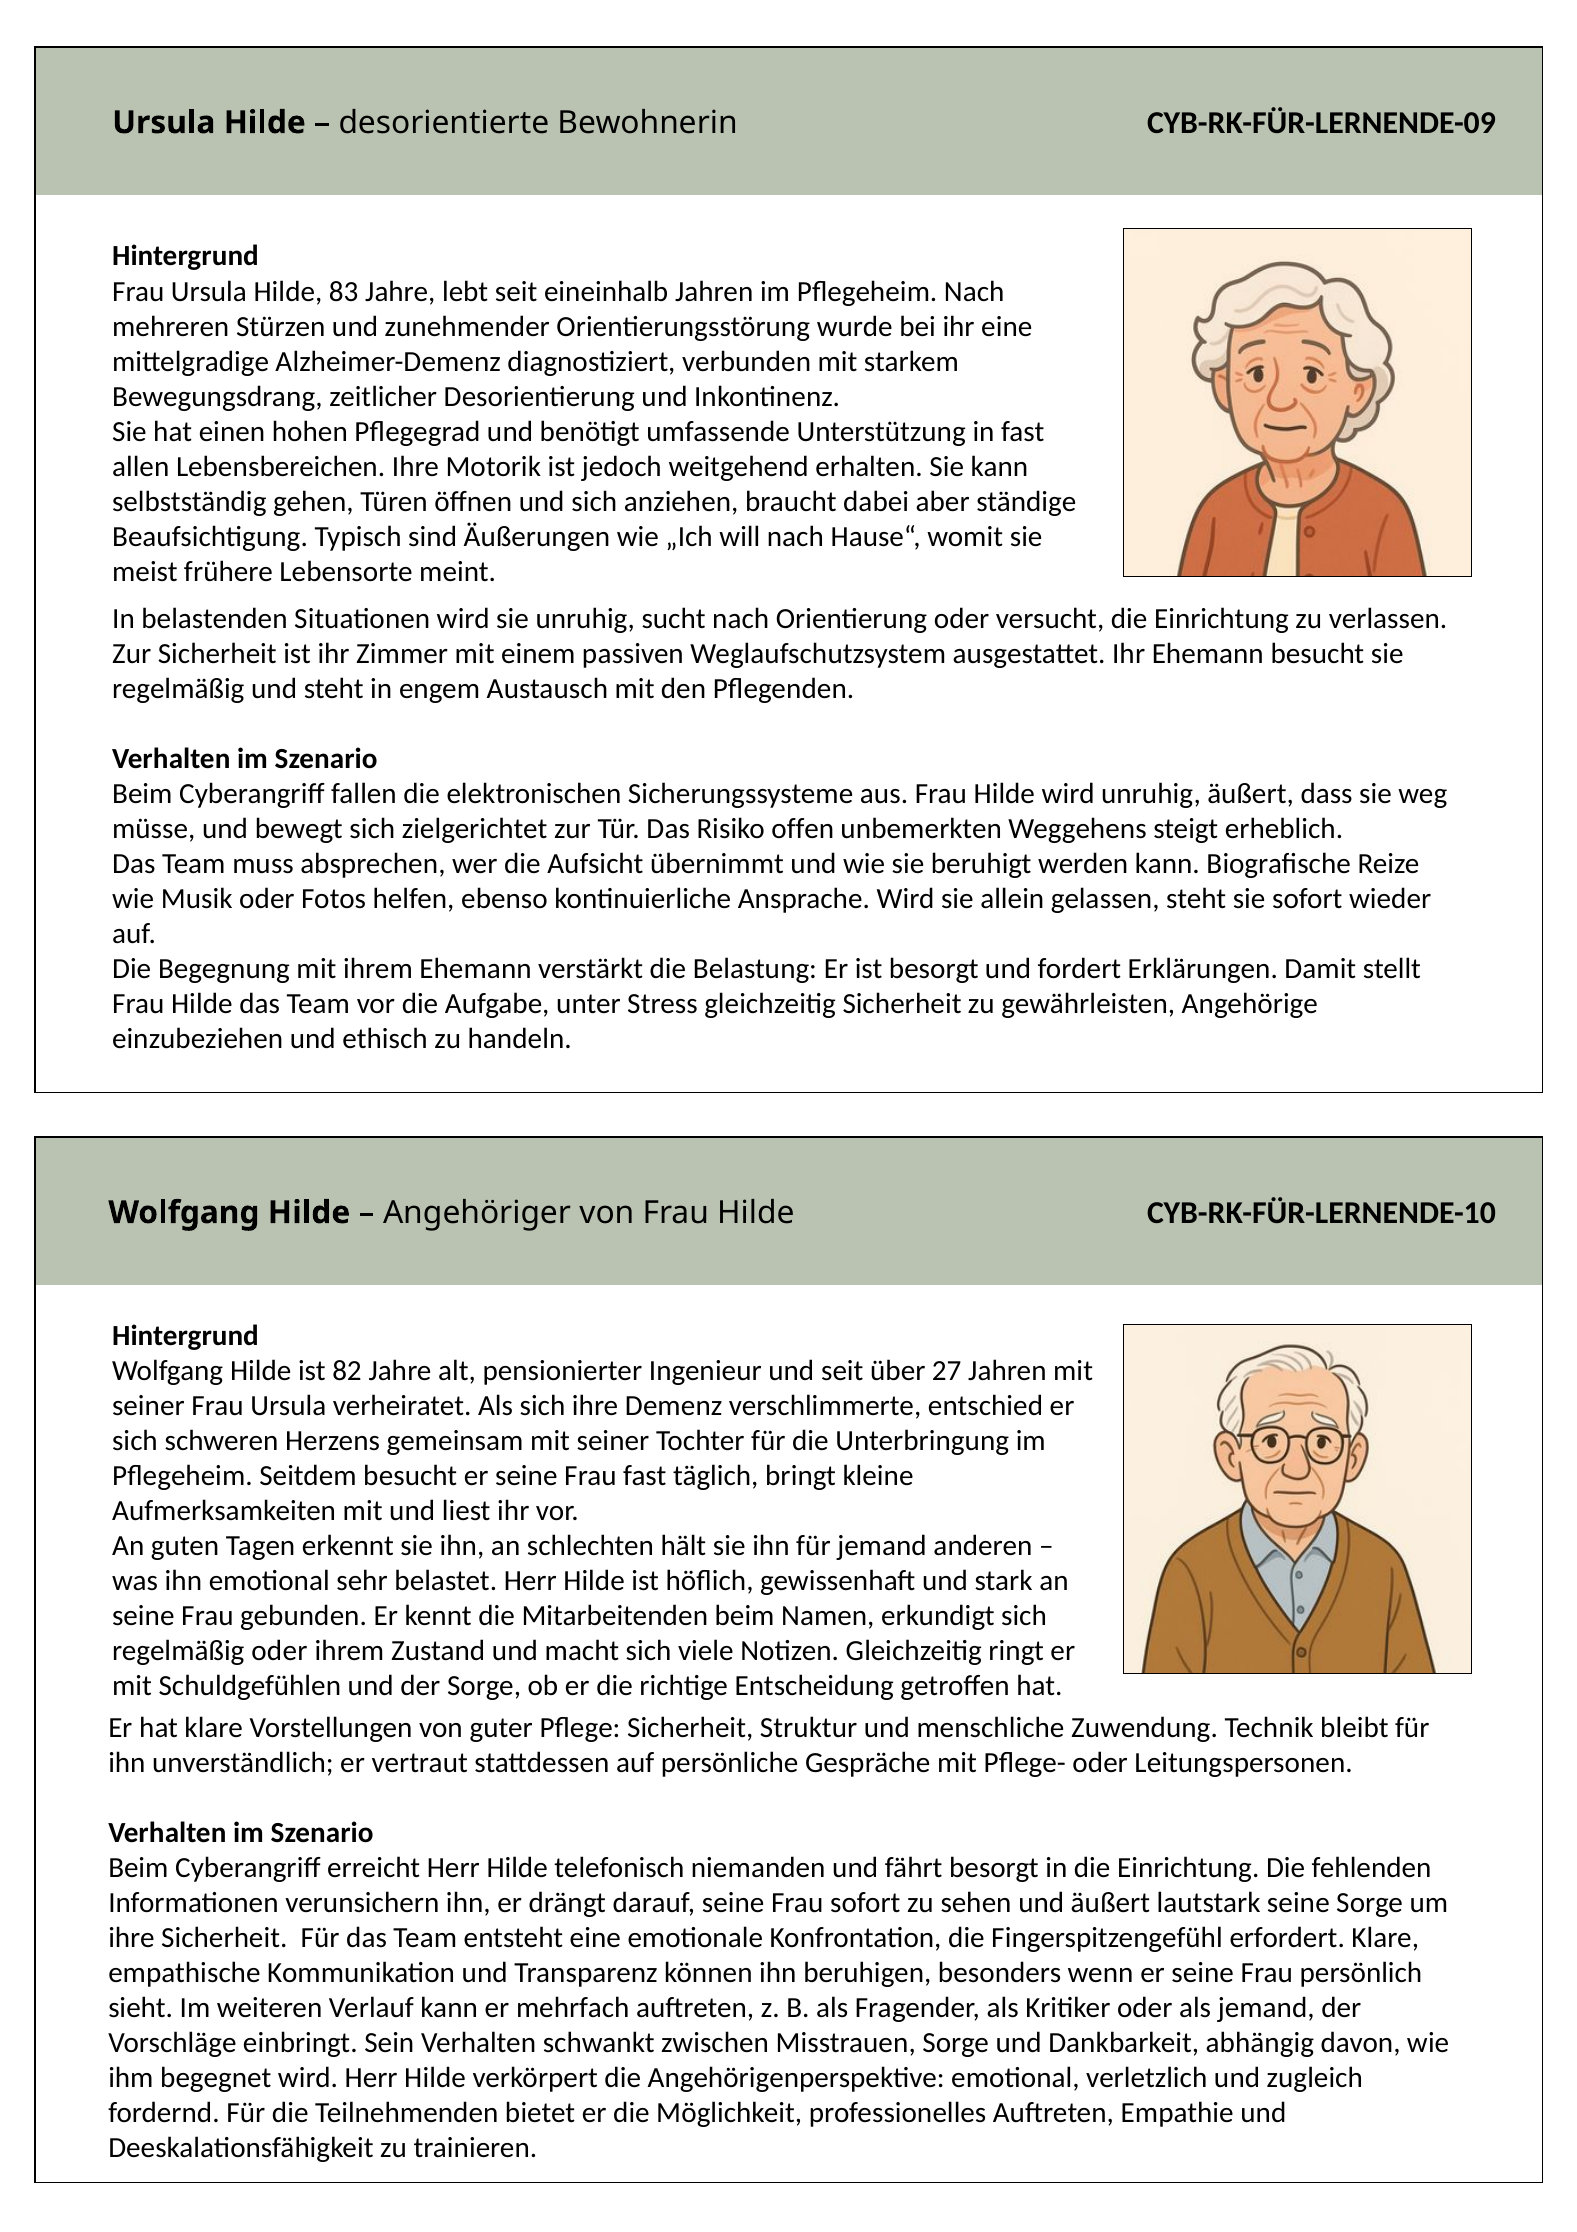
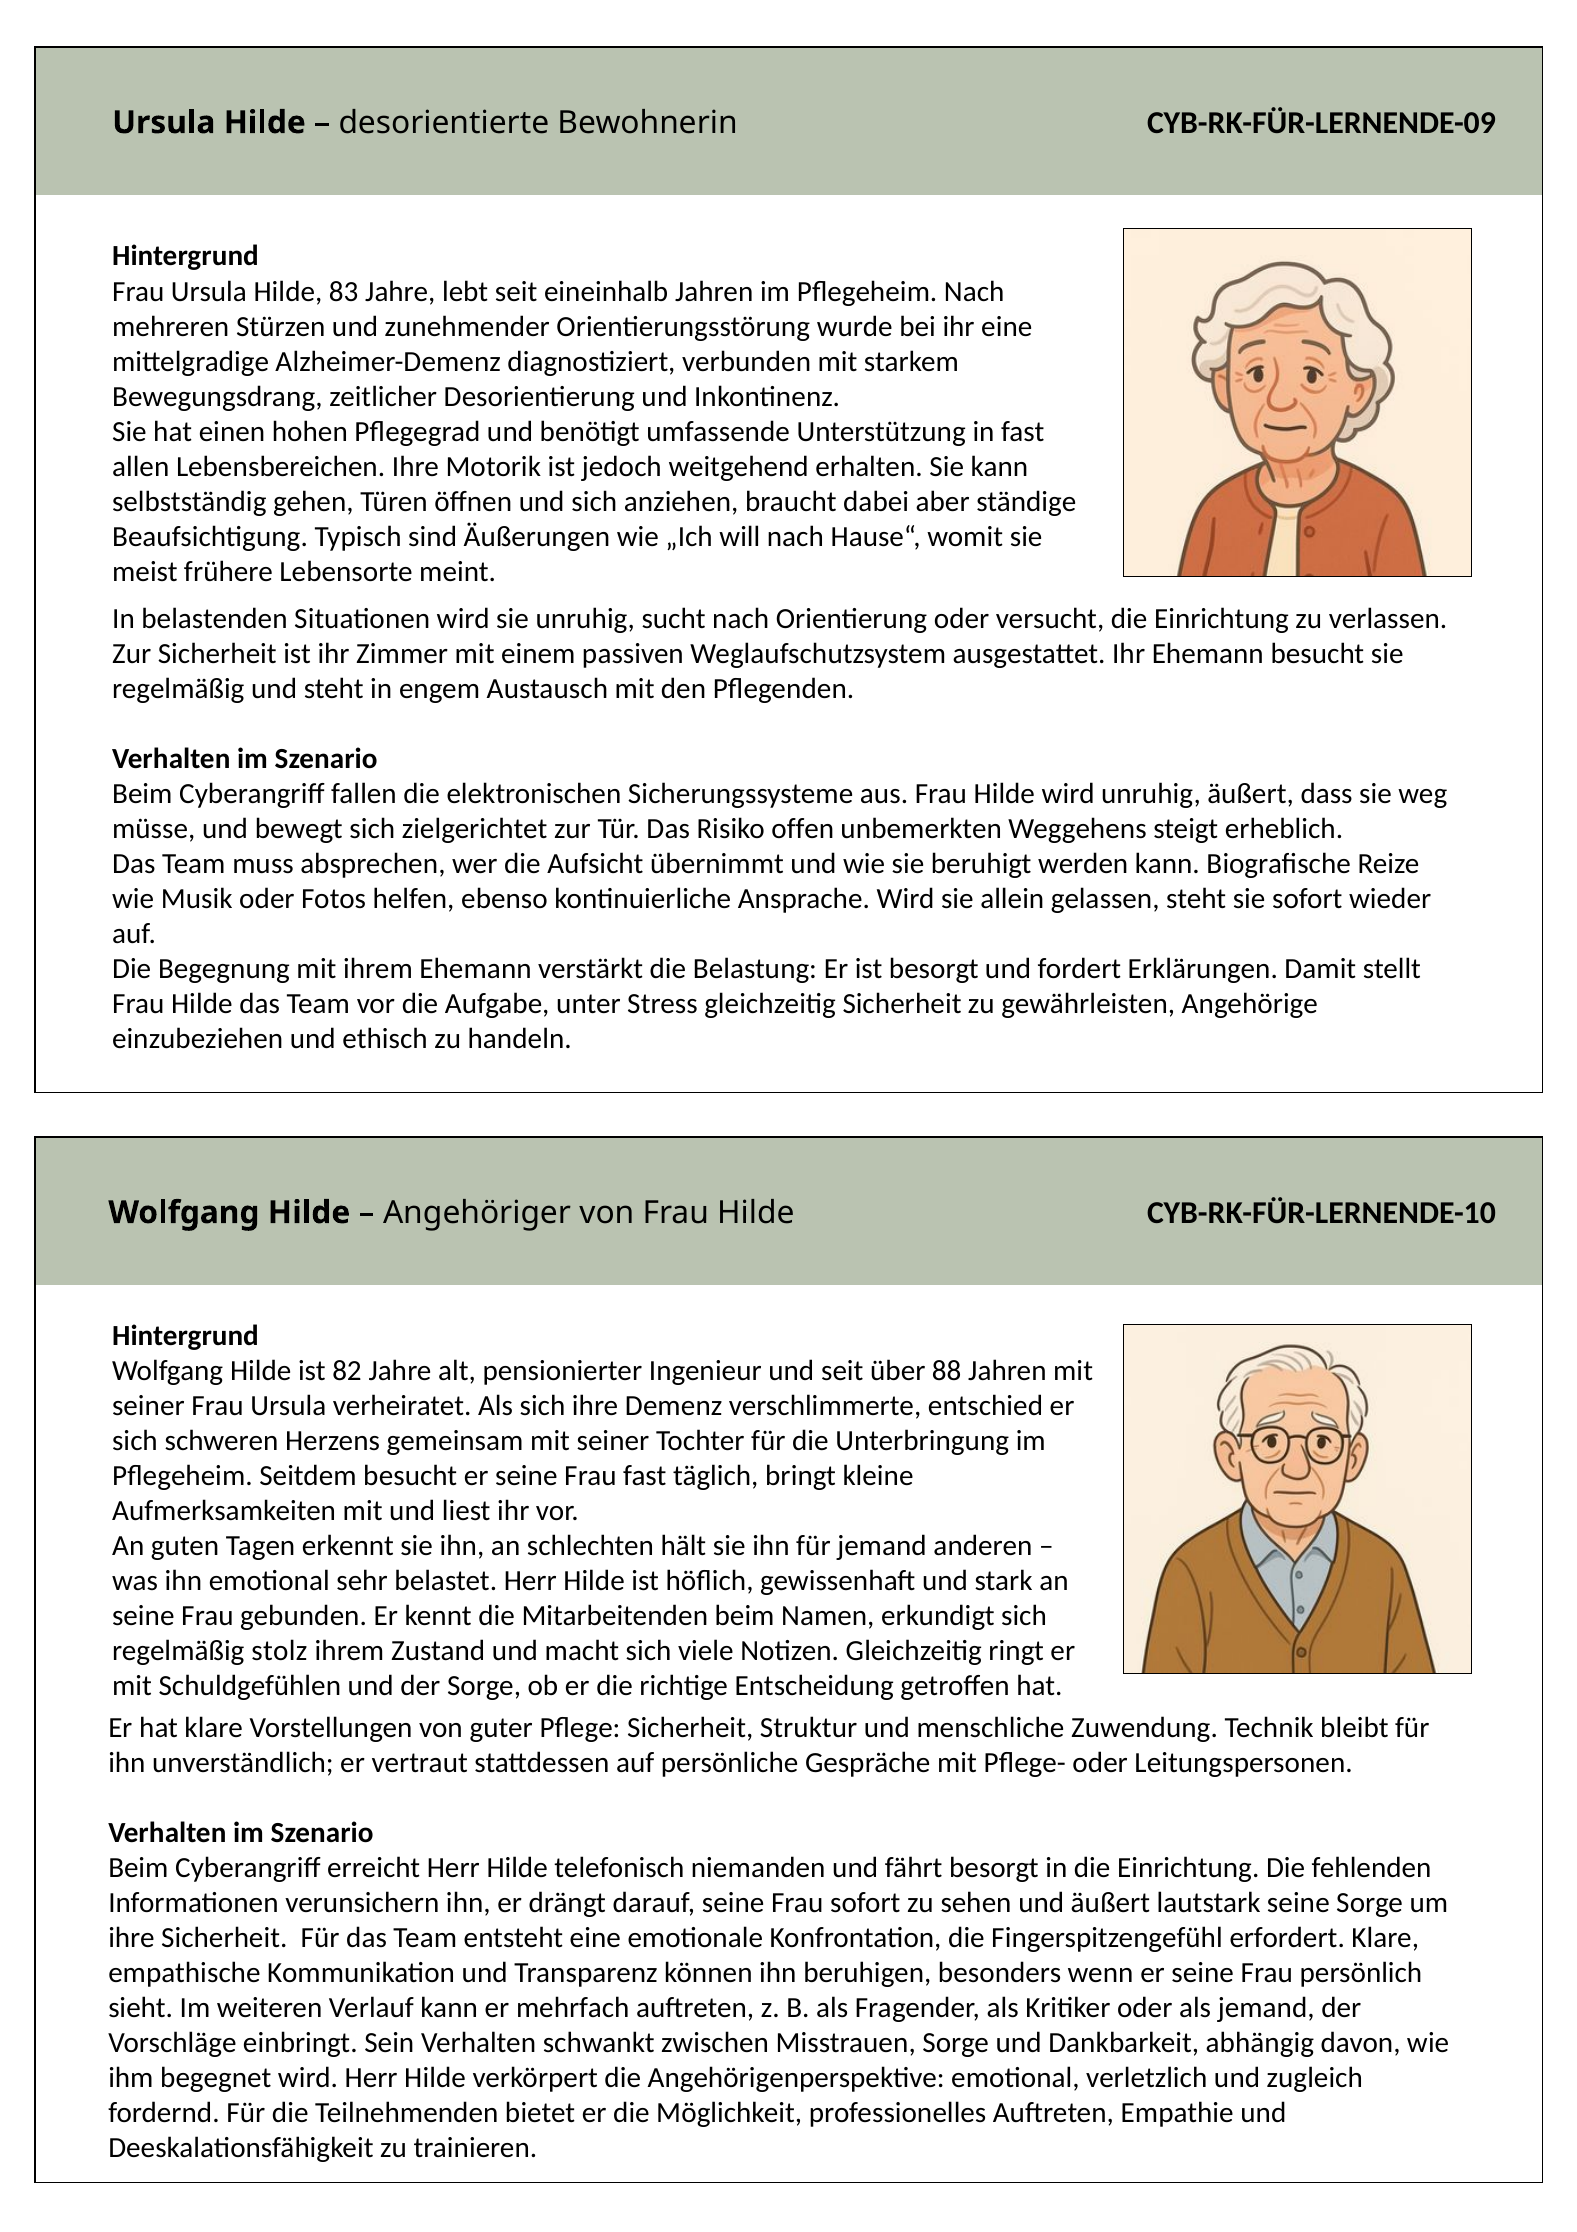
27: 27 -> 88 (947, 1371)
regelmäßig oder: oder -> stolz (279, 1651)
